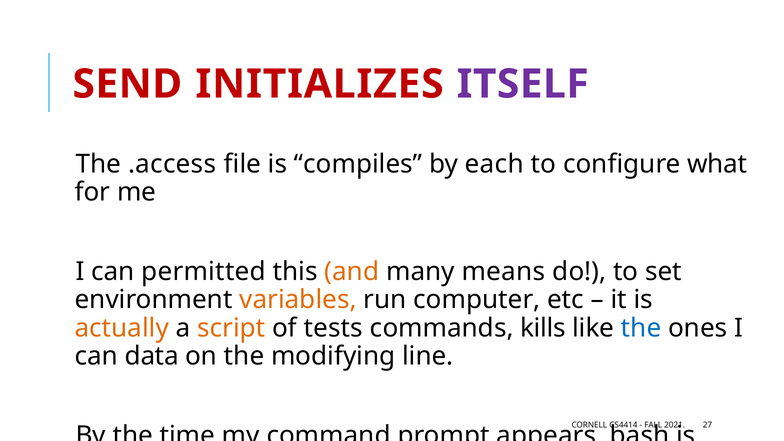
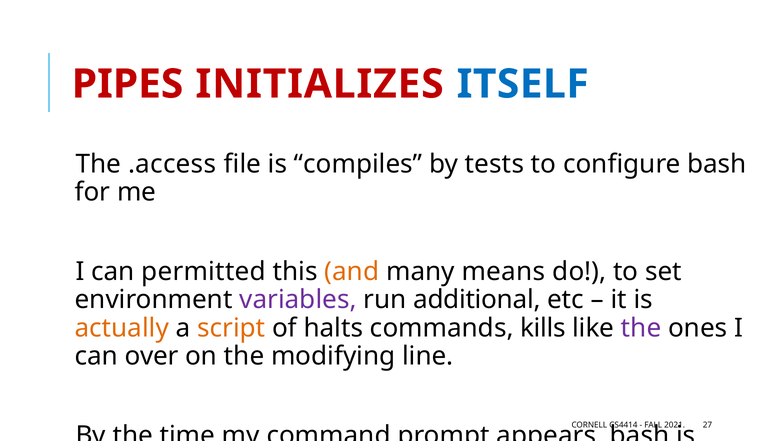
SEND: SEND -> PIPES (128, 84)
ITSELF colour: purple -> blue (523, 84)
each: each -> tests (494, 164)
configure what: what -> bash (717, 164)
variables colour: orange -> purple (298, 300)
computer: computer -> additional (477, 300)
tests: tests -> halts (333, 328)
the colour: blue -> purple (641, 328)
data: data -> over (152, 356)
